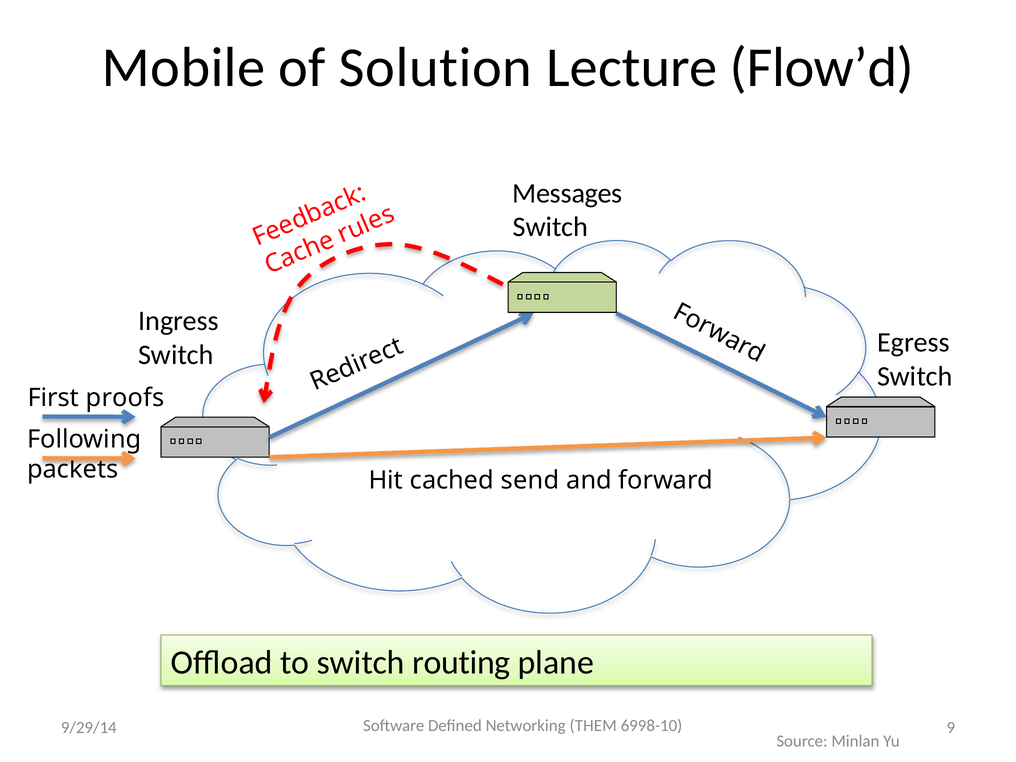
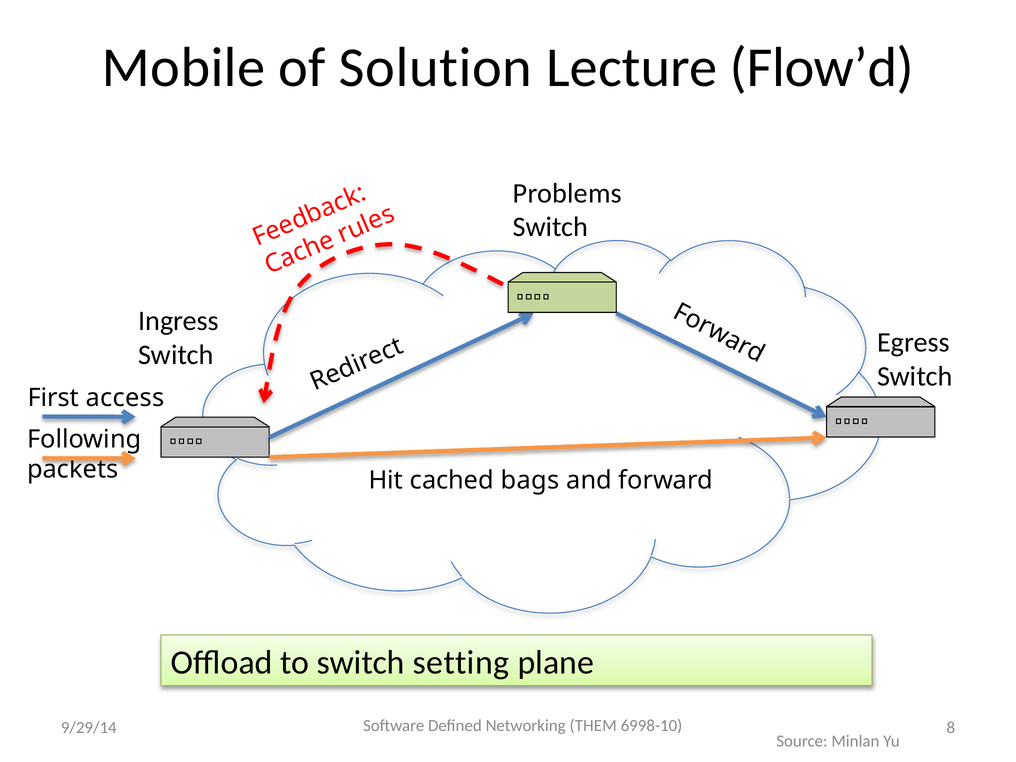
Messages: Messages -> Problems (567, 193)
proofs: proofs -> access (125, 398)
send: send -> bags (530, 480)
routing: routing -> setting (461, 663)
9: 9 -> 8 (951, 728)
